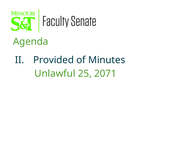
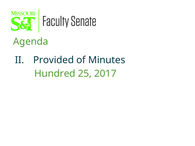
Unlawful: Unlawful -> Hundred (55, 74)
2071: 2071 -> 2017 (105, 74)
